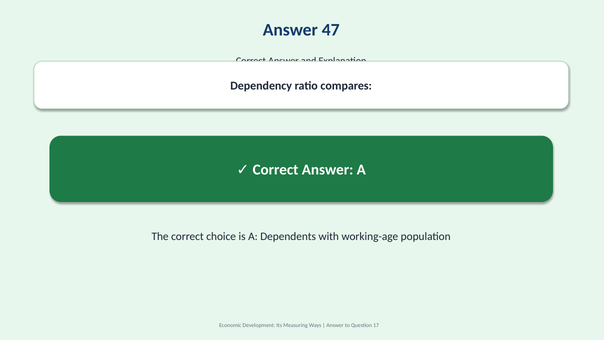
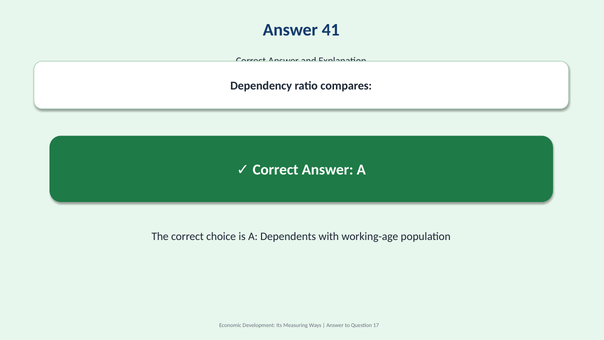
47: 47 -> 41 (331, 30)
